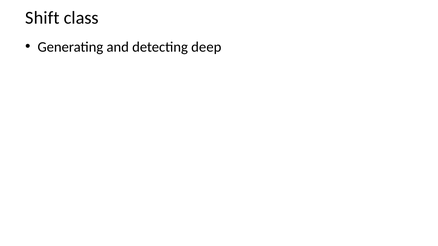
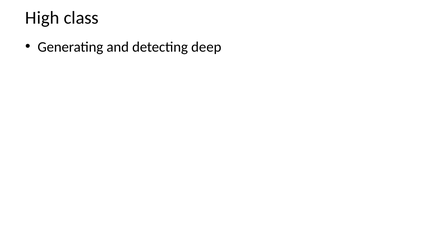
Shift: Shift -> High (42, 18)
